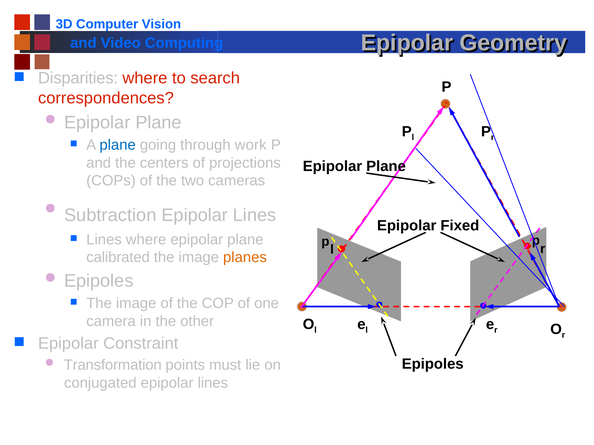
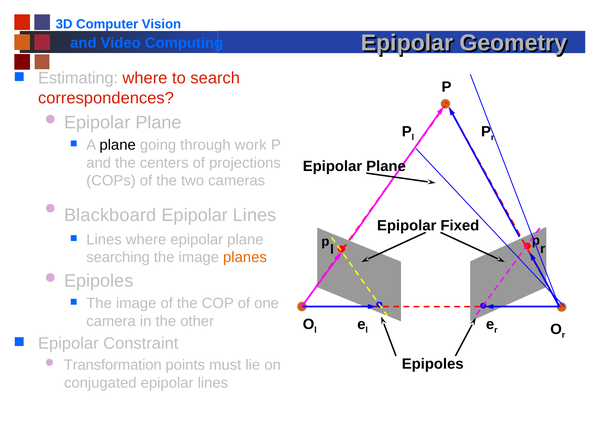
Disparities: Disparities -> Estimating (78, 78)
plane colour: blue -> black (118, 145)
Subtraction: Subtraction -> Blackboard (110, 215)
calibrated: calibrated -> searching (118, 258)
